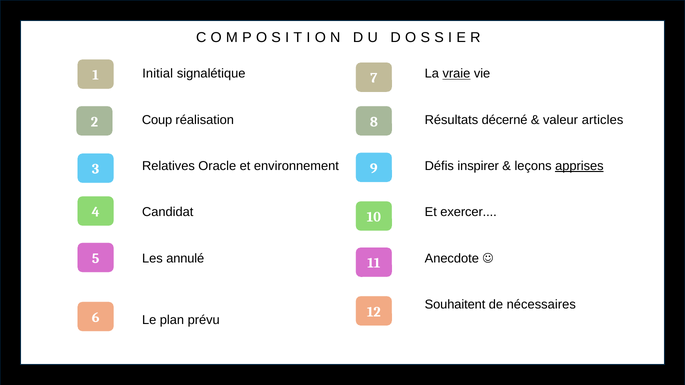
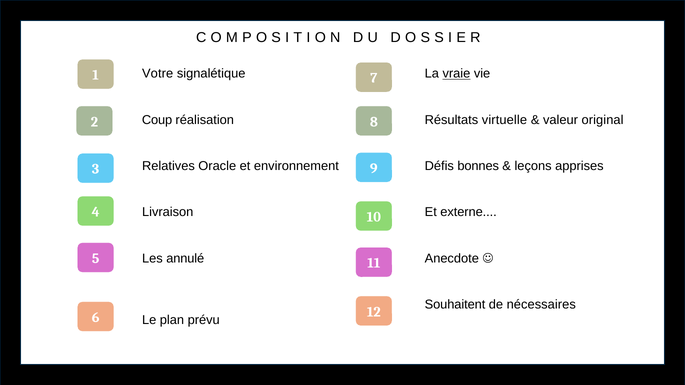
Initial: Initial -> Votre (158, 74)
décerné: décerné -> virtuelle (504, 120)
articles: articles -> original (603, 120)
inspirer: inspirer -> bonnes (478, 166)
apprises underline: present -> none (579, 166)
Candidat: Candidat -> Livraison (168, 212)
exercer: exercer -> externe (469, 212)
